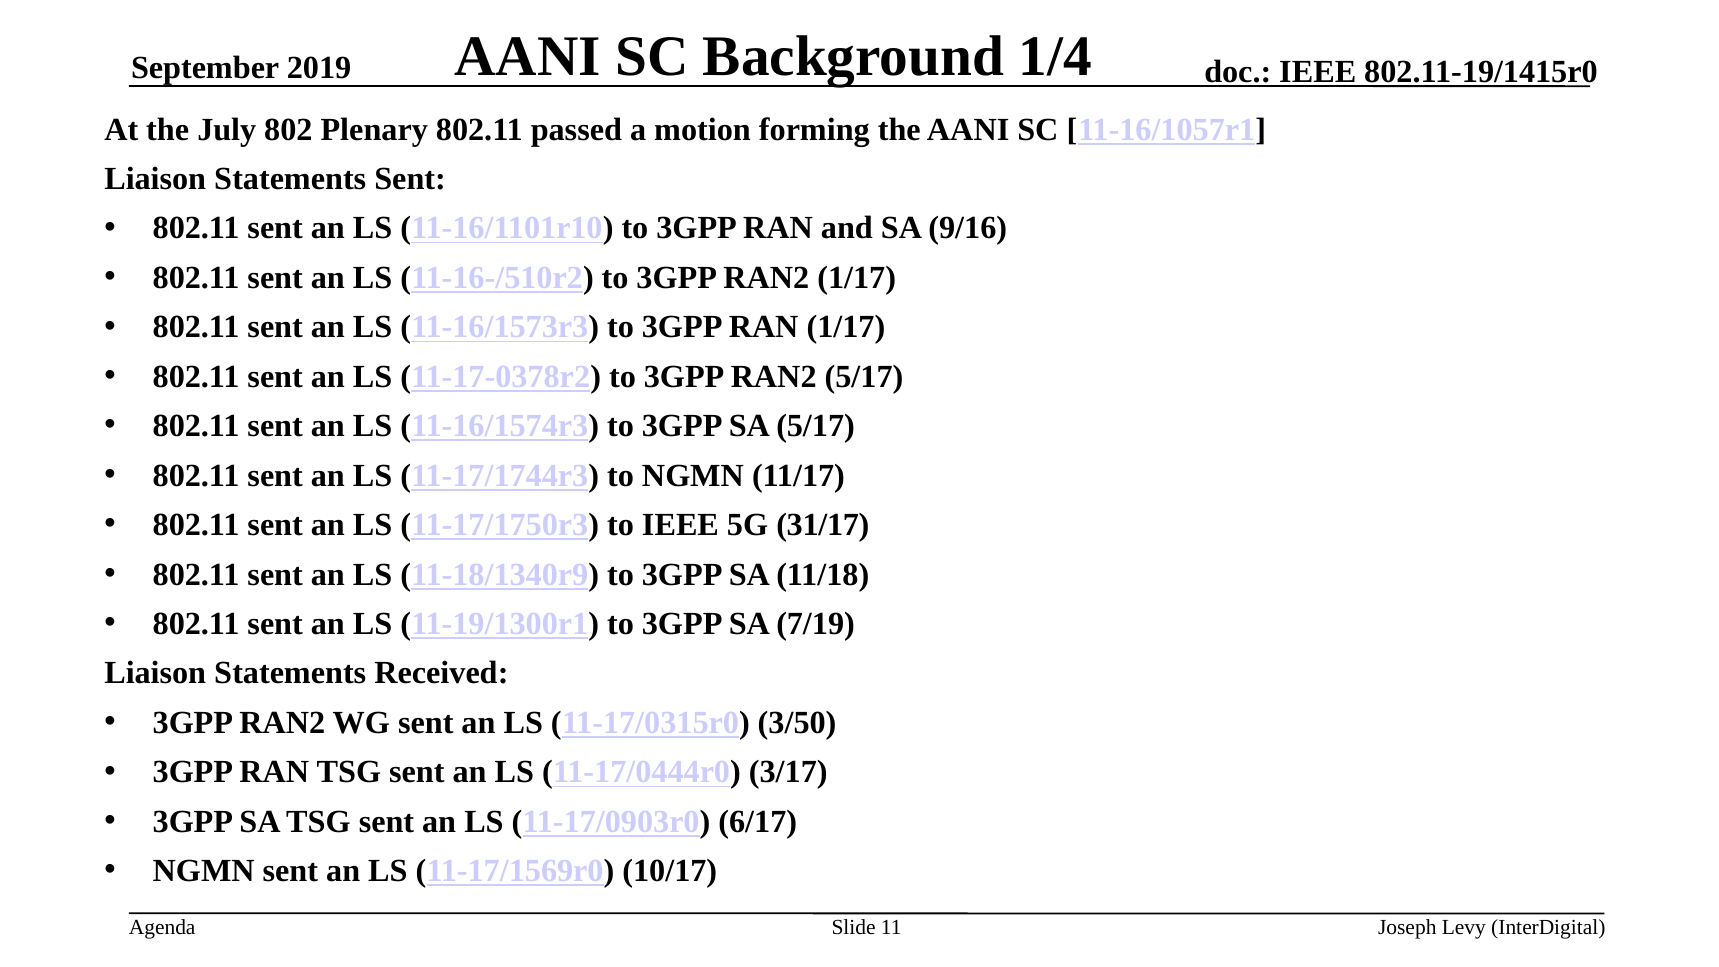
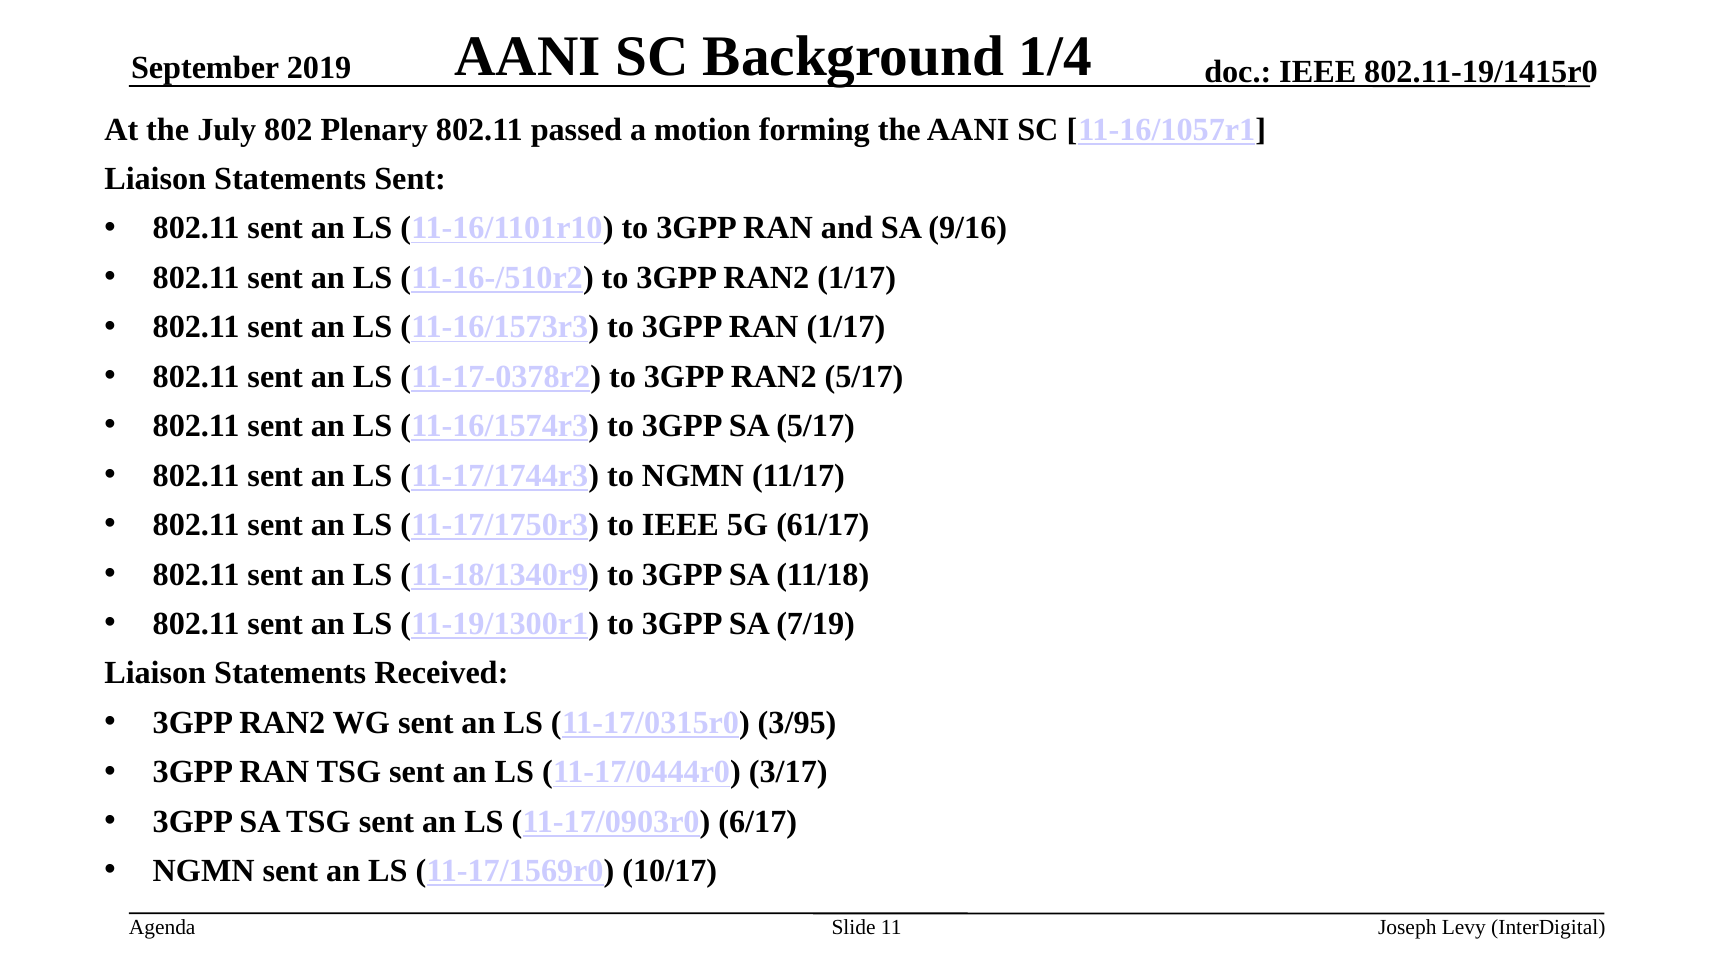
31/17: 31/17 -> 61/17 (823, 525)
3/50: 3/50 -> 3/95 (797, 723)
